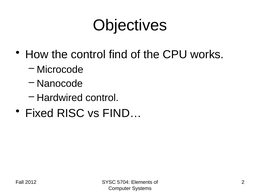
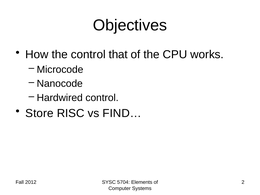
find: find -> that (118, 55)
Fixed: Fixed -> Store (39, 113)
